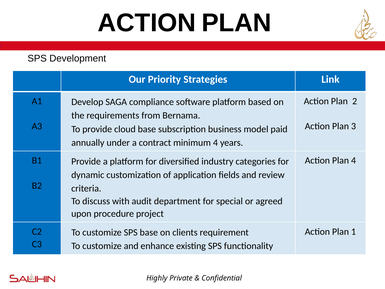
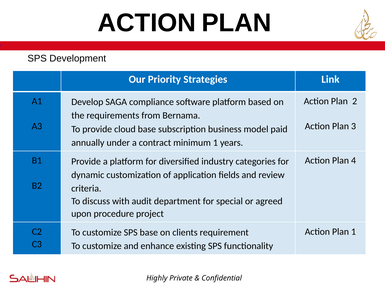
minimum 4: 4 -> 1 (215, 142)
